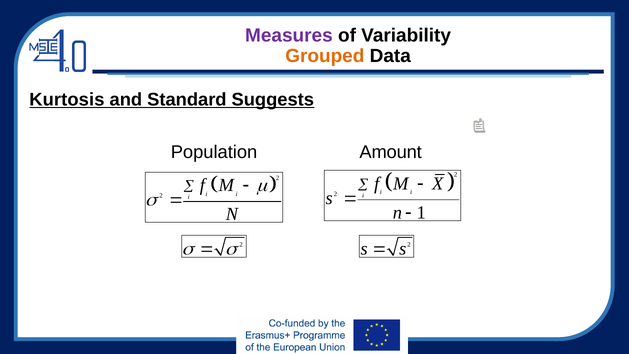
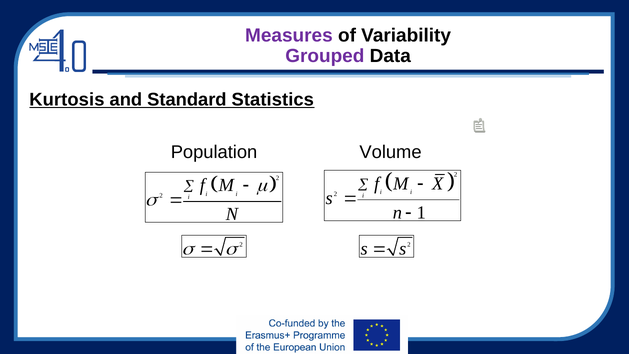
Grouped colour: orange -> purple (325, 56)
Suggests: Suggests -> Statistics (273, 100)
Amount: Amount -> Volume (391, 152)
